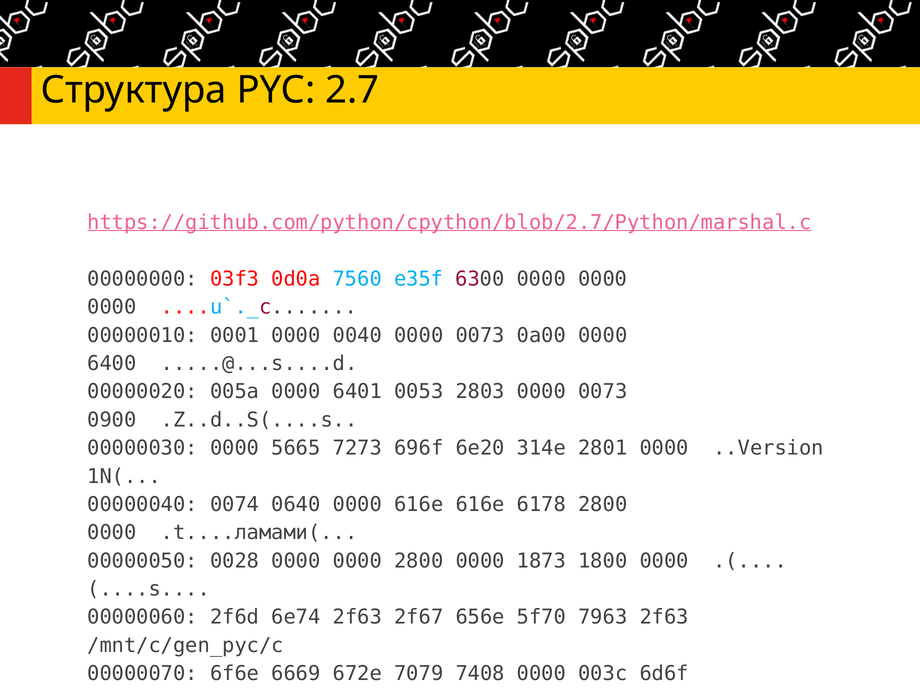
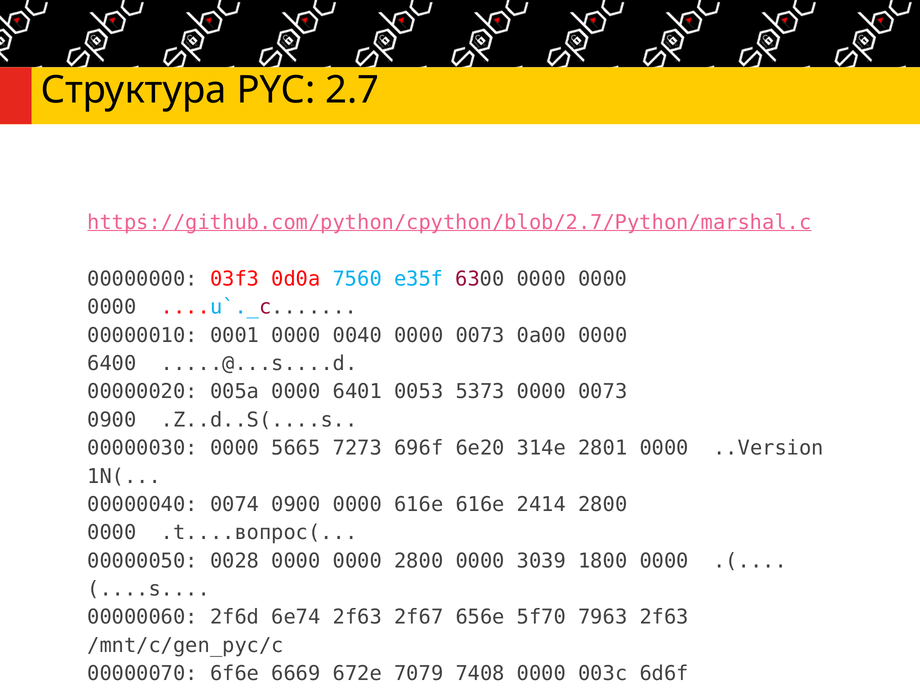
2803: 2803 -> 5373 (480, 392)
0074 0640: 0640 -> 0900 (296, 504)
6178: 6178 -> 2414 (541, 504)
.t....ламами(: .t....ламами( -> .t....вопрос( (259, 533)
1873: 1873 -> 3039 (541, 561)
